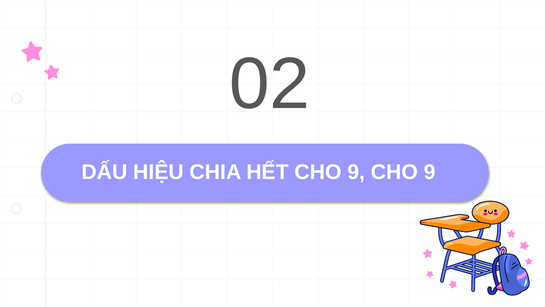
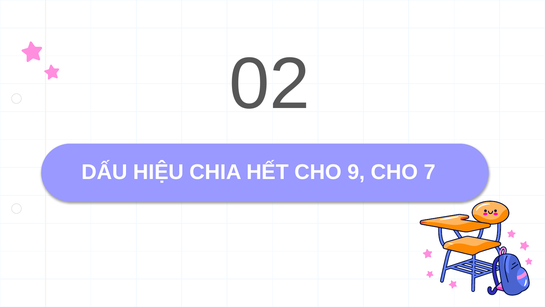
9 CHO 9: 9 -> 7 (430, 172)
